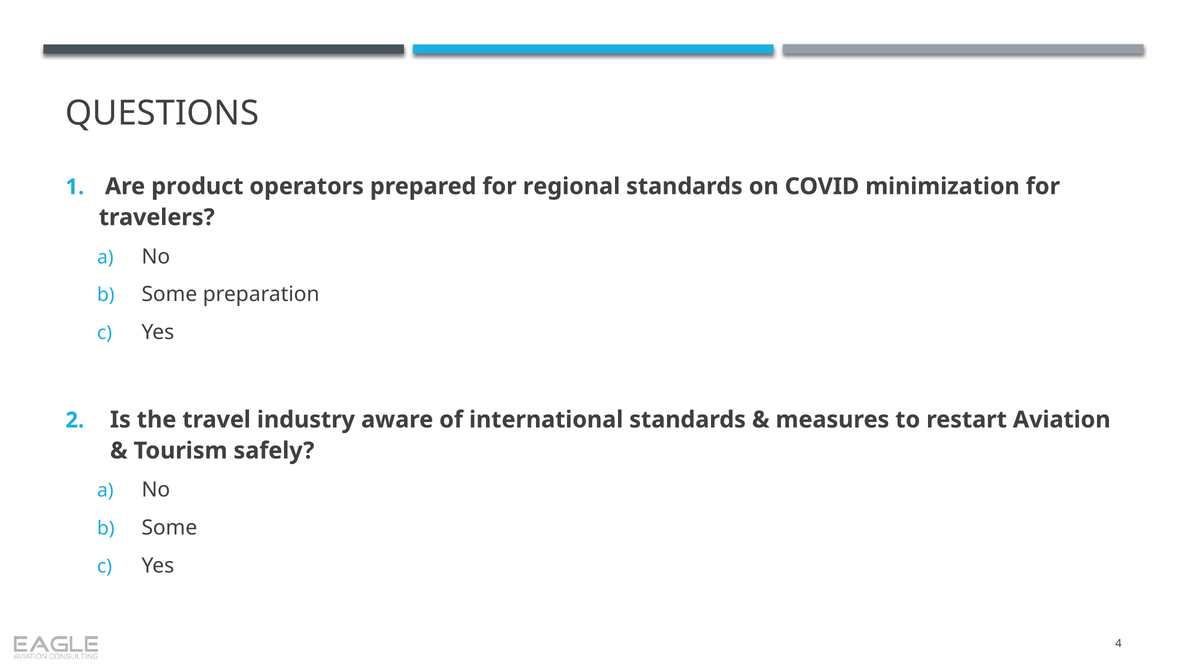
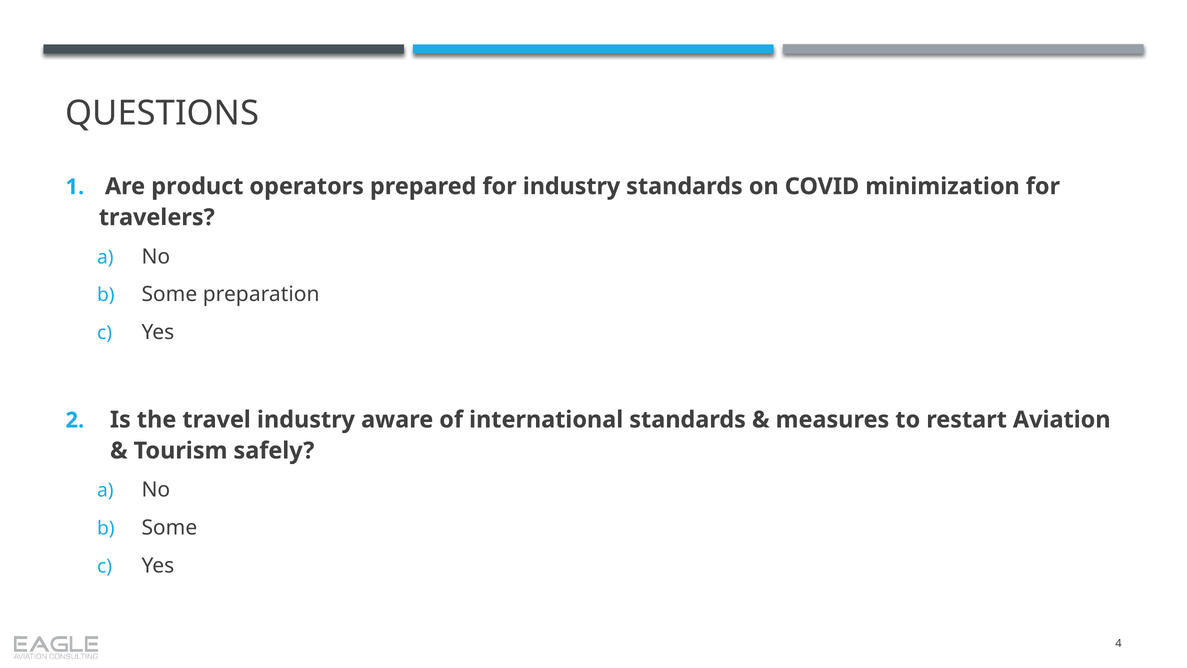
for regional: regional -> industry (572, 186)
